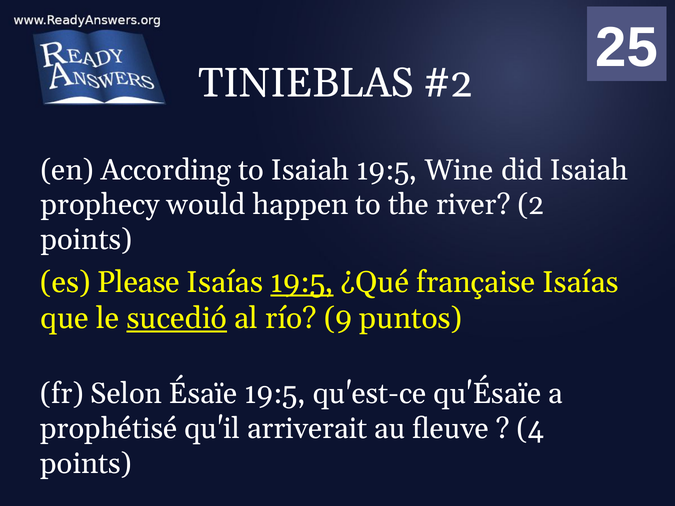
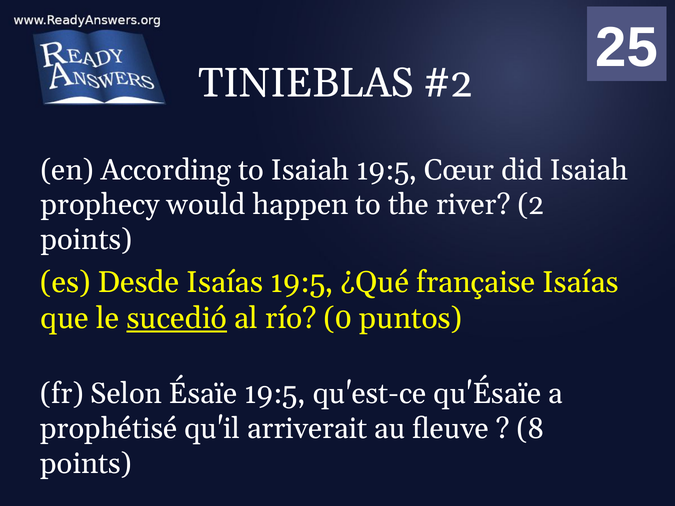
Wine: Wine -> Cœur (459, 170)
Please: Please -> Desde (138, 283)
19:5 underline: present -> none (302, 283)
9: 9 -> 0 (338, 319)
4: 4 -> 8 (531, 429)
